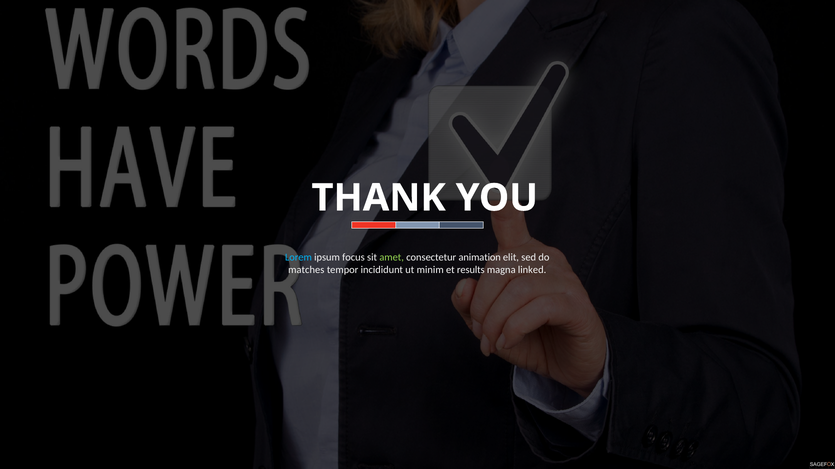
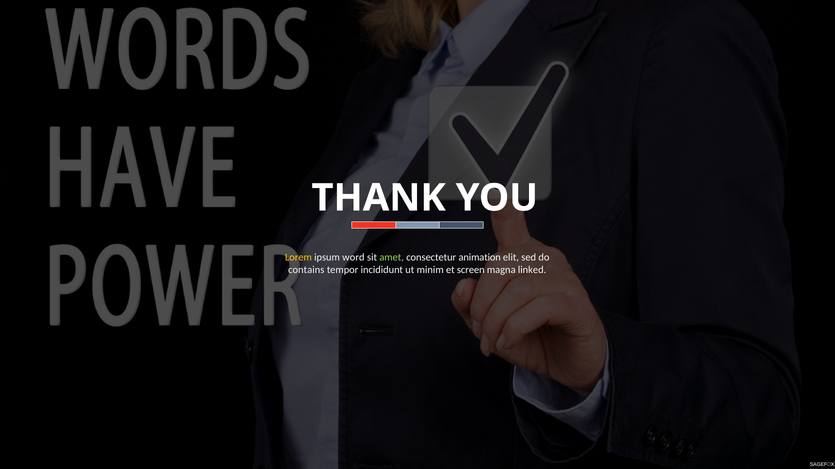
Lorem colour: light blue -> yellow (298, 258)
focus: focus -> word (353, 258)
matches: matches -> contains (306, 270)
results: results -> screen (471, 270)
